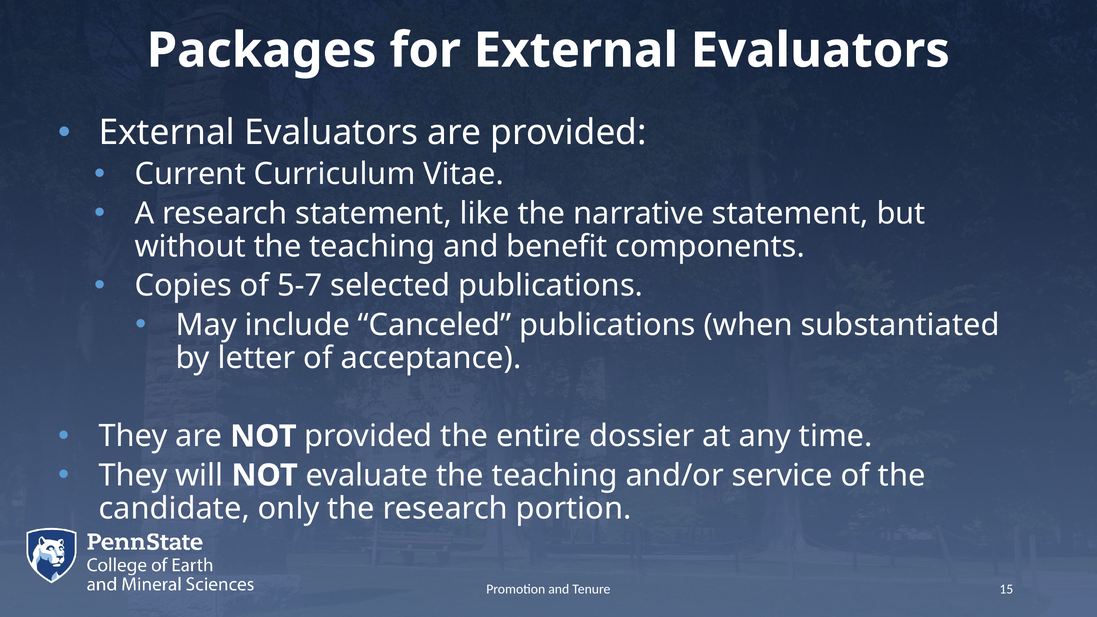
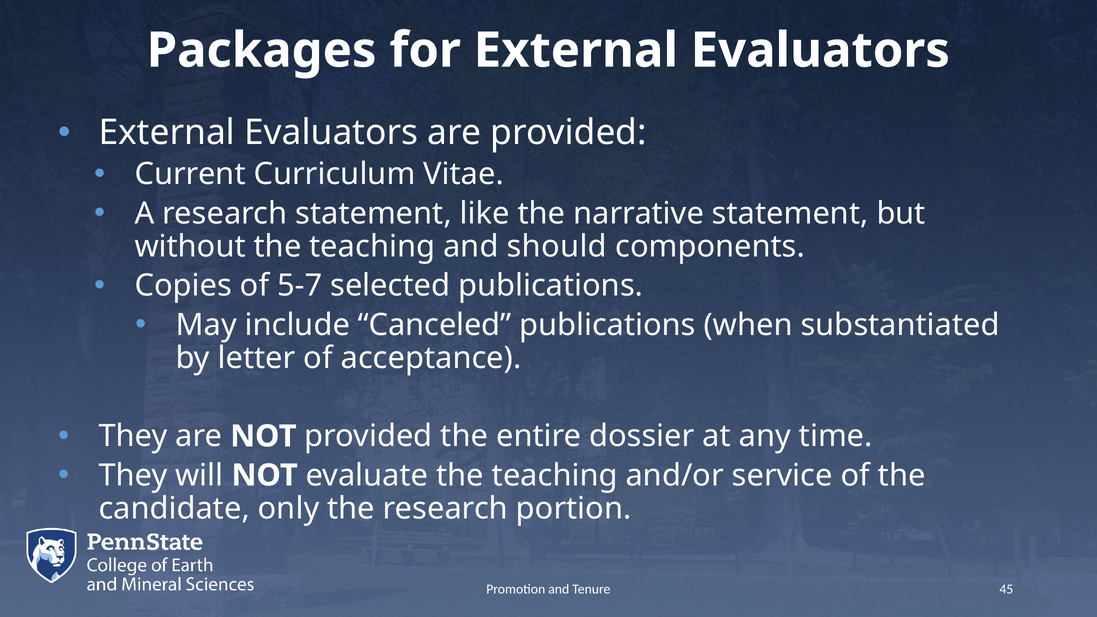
benefit: benefit -> should (557, 247)
15: 15 -> 45 (1006, 589)
